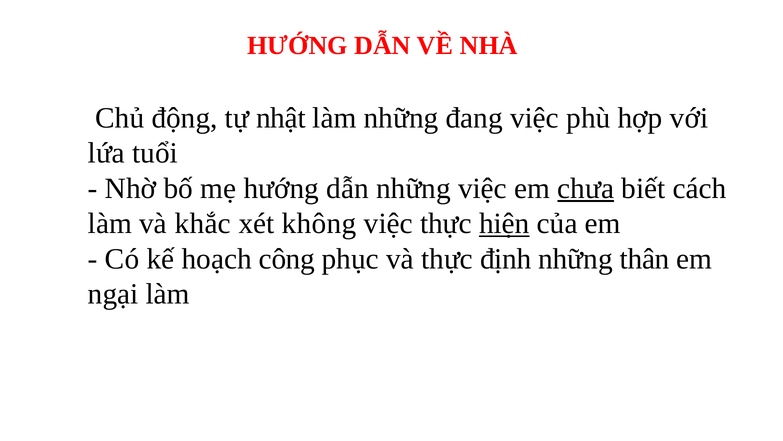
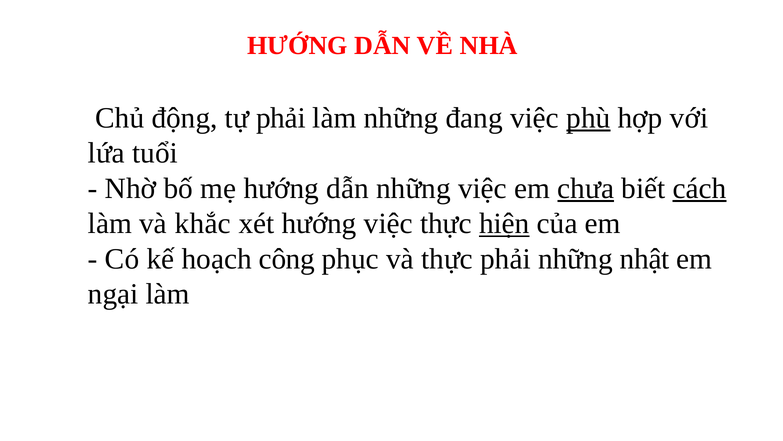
tự nhật: nhật -> phải (281, 118)
phù underline: none -> present (588, 118)
cách underline: none -> present (700, 188)
xét không: không -> hướng (319, 223)
thực định: định -> phải (506, 259)
thân: thân -> nhật (645, 259)
